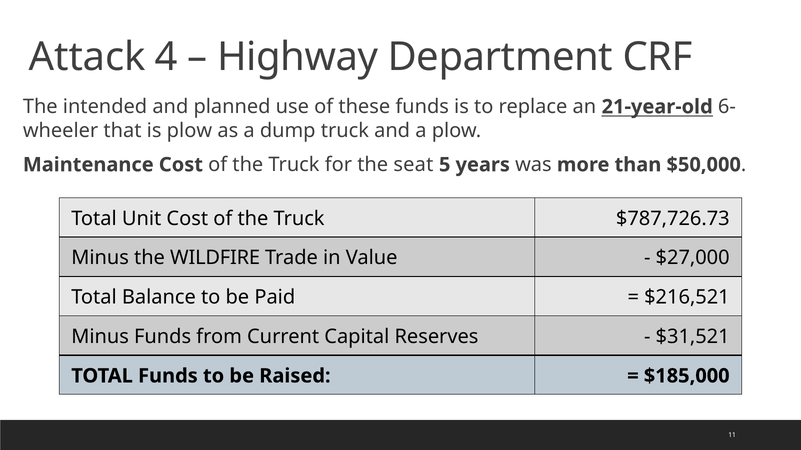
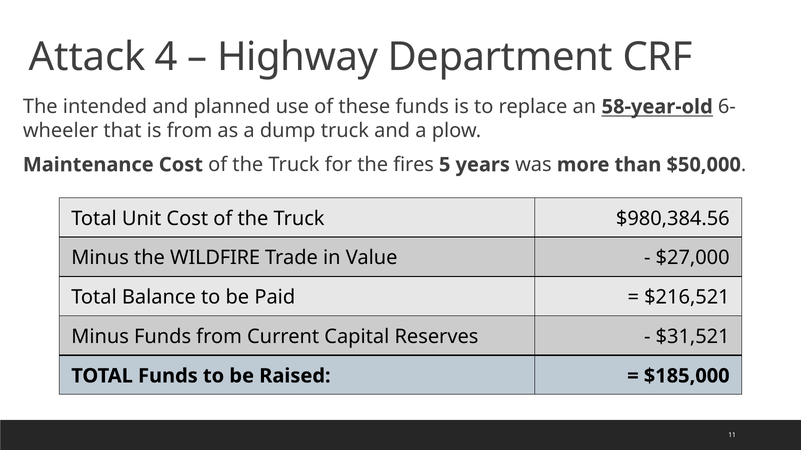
21-year-old: 21-year-old -> 58-year-old (657, 107)
is plow: plow -> from (190, 131)
seat: seat -> fires (414, 165)
$787,726.73: $787,726.73 -> $980,384.56 (673, 219)
